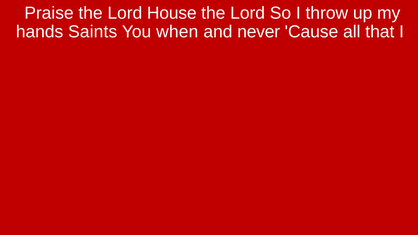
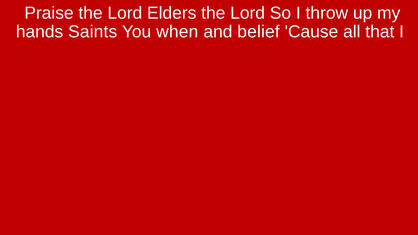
House: House -> Elders (172, 13)
never: never -> belief (259, 32)
